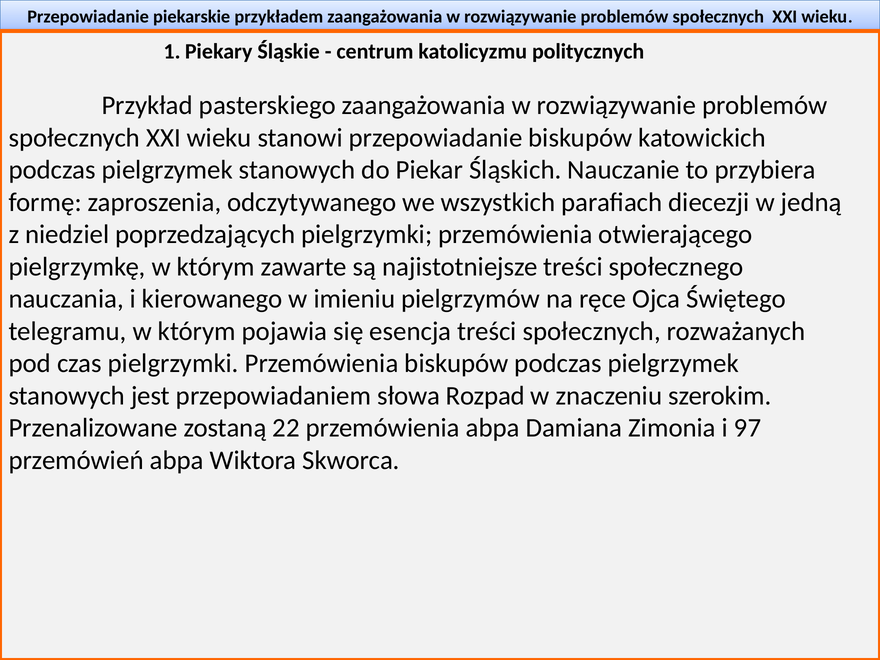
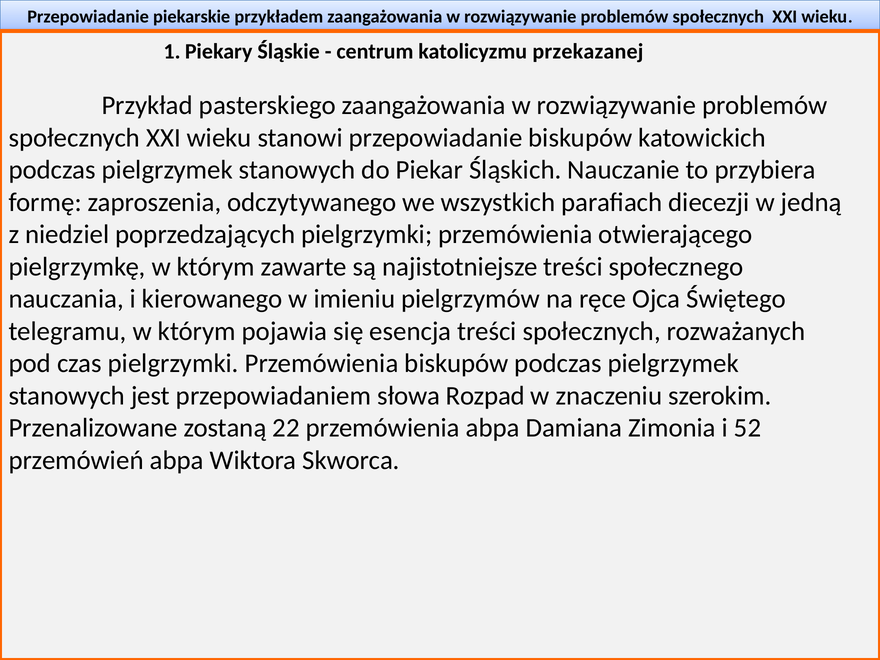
politycznych: politycznych -> przekazanej (588, 52)
97: 97 -> 52 (748, 428)
